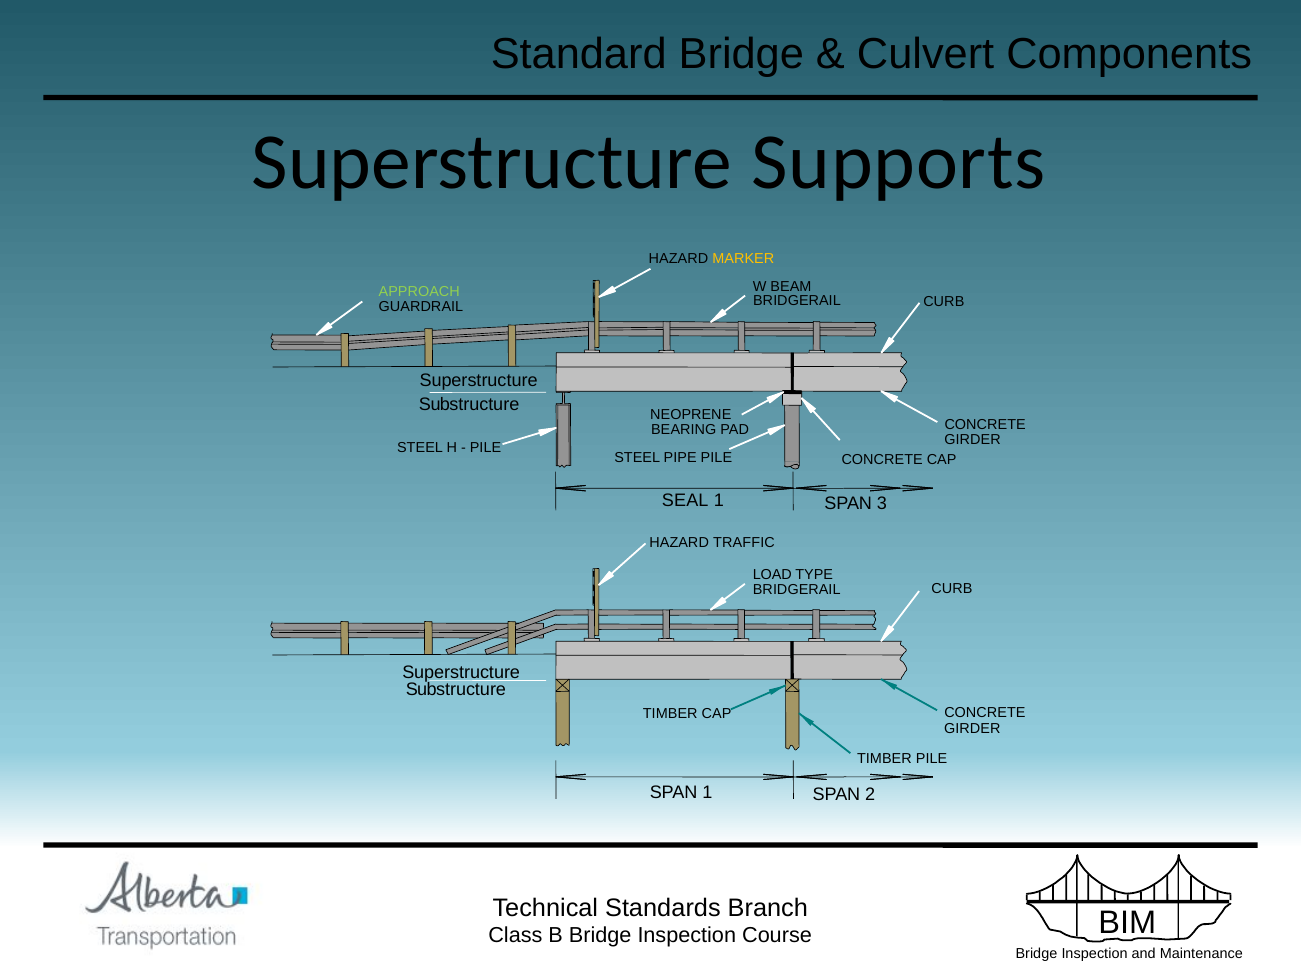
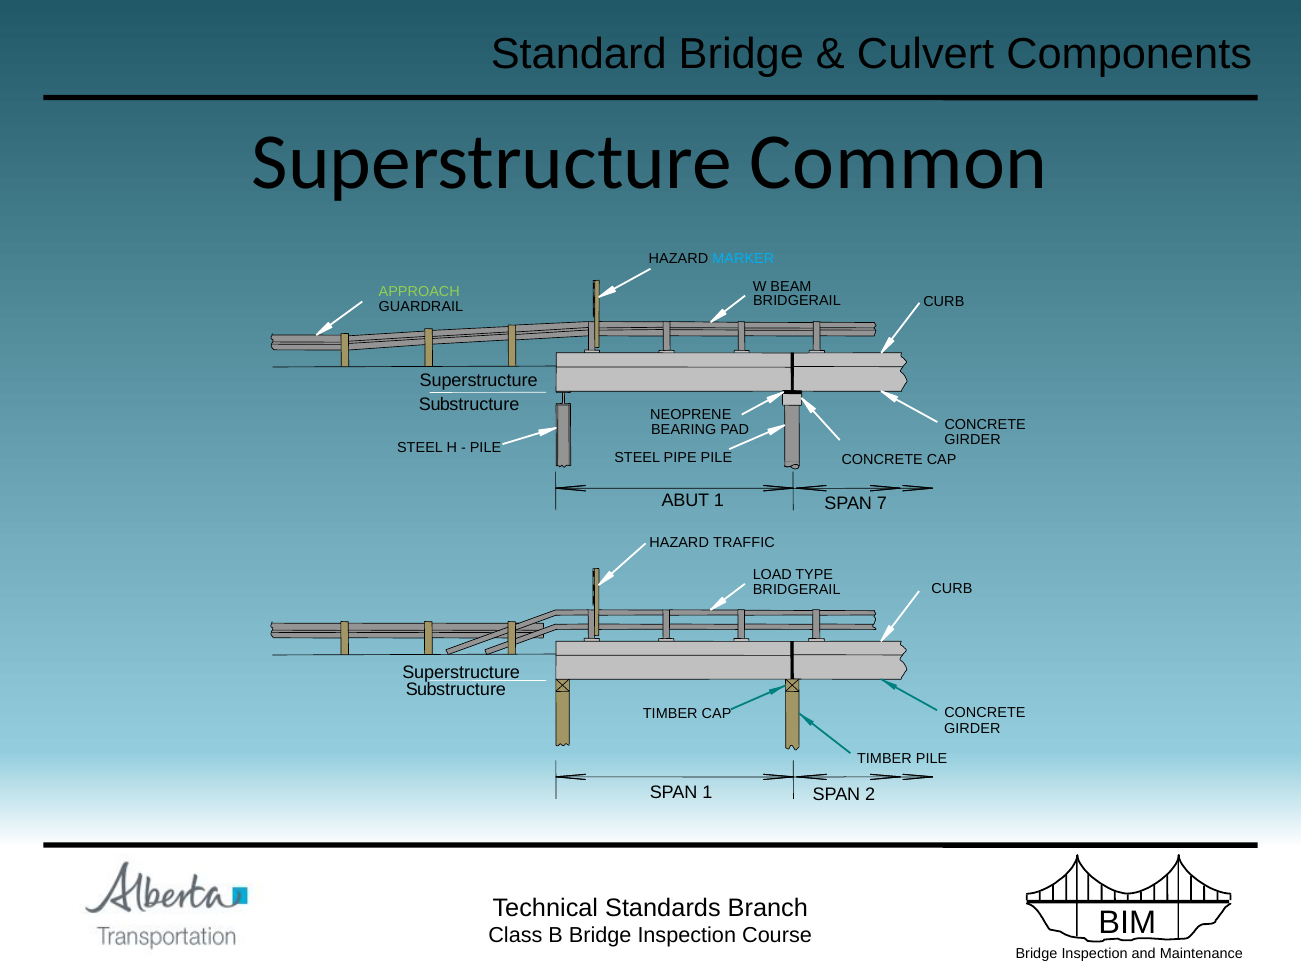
Supports: Supports -> Common (899, 163)
MARKER colour: yellow -> light blue (743, 259)
SEAL: SEAL -> ABUT (685, 501)
3: 3 -> 7 (882, 504)
